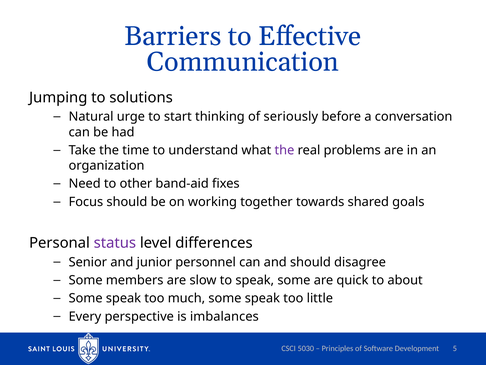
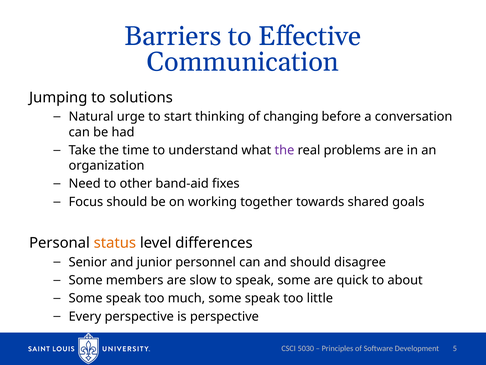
seriously: seriously -> changing (291, 117)
status colour: purple -> orange (115, 243)
is imbalances: imbalances -> perspective (224, 316)
